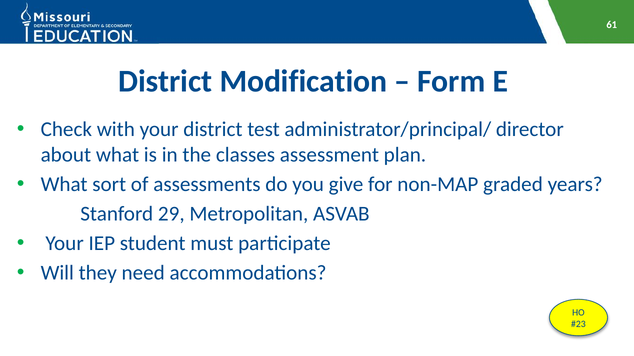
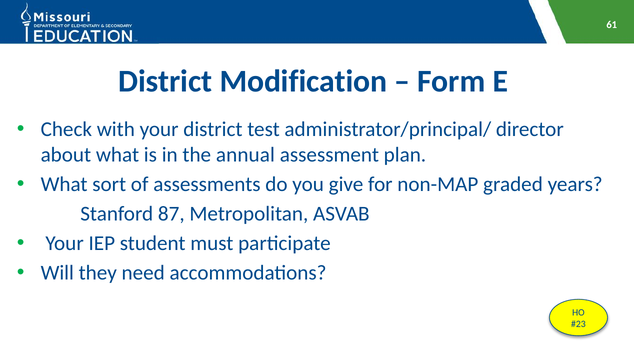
classes: classes -> annual (245, 155)
29: 29 -> 87 (171, 214)
